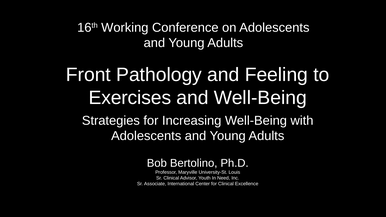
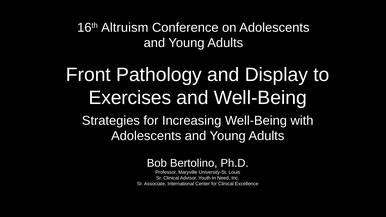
Working: Working -> Altruism (125, 28)
Feeling: Feeling -> Display (276, 75)
